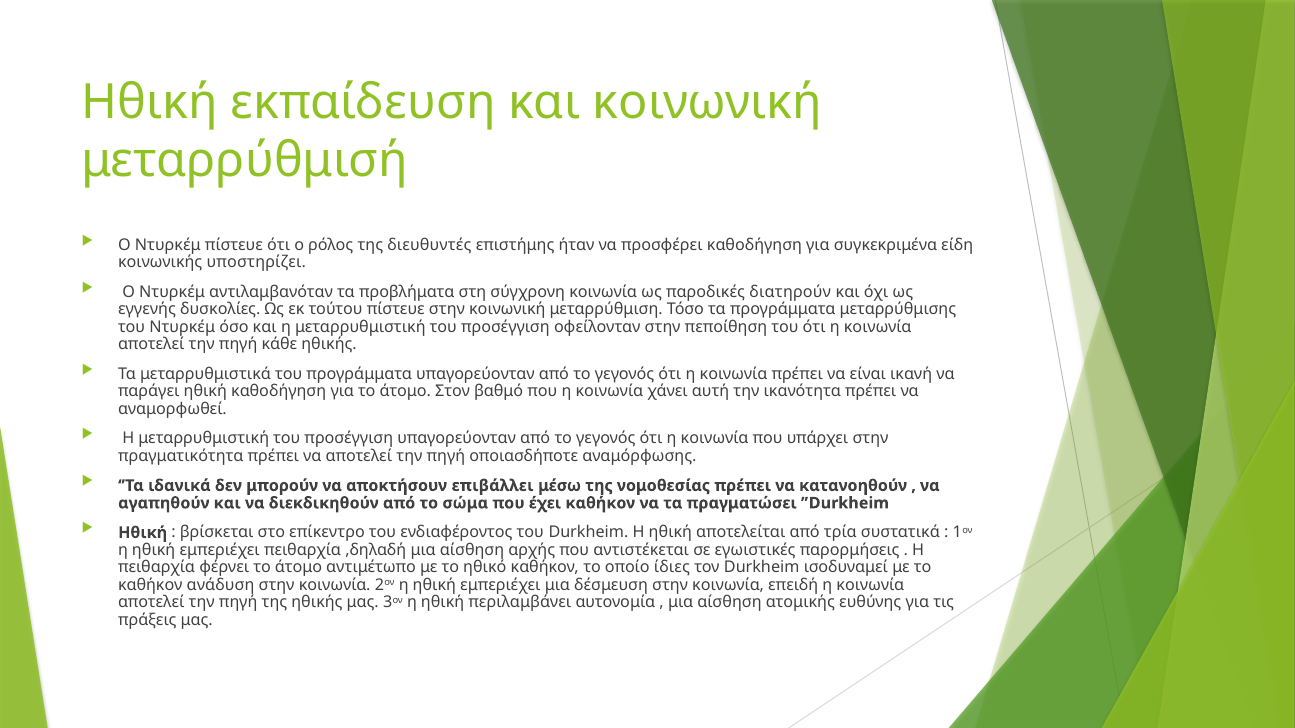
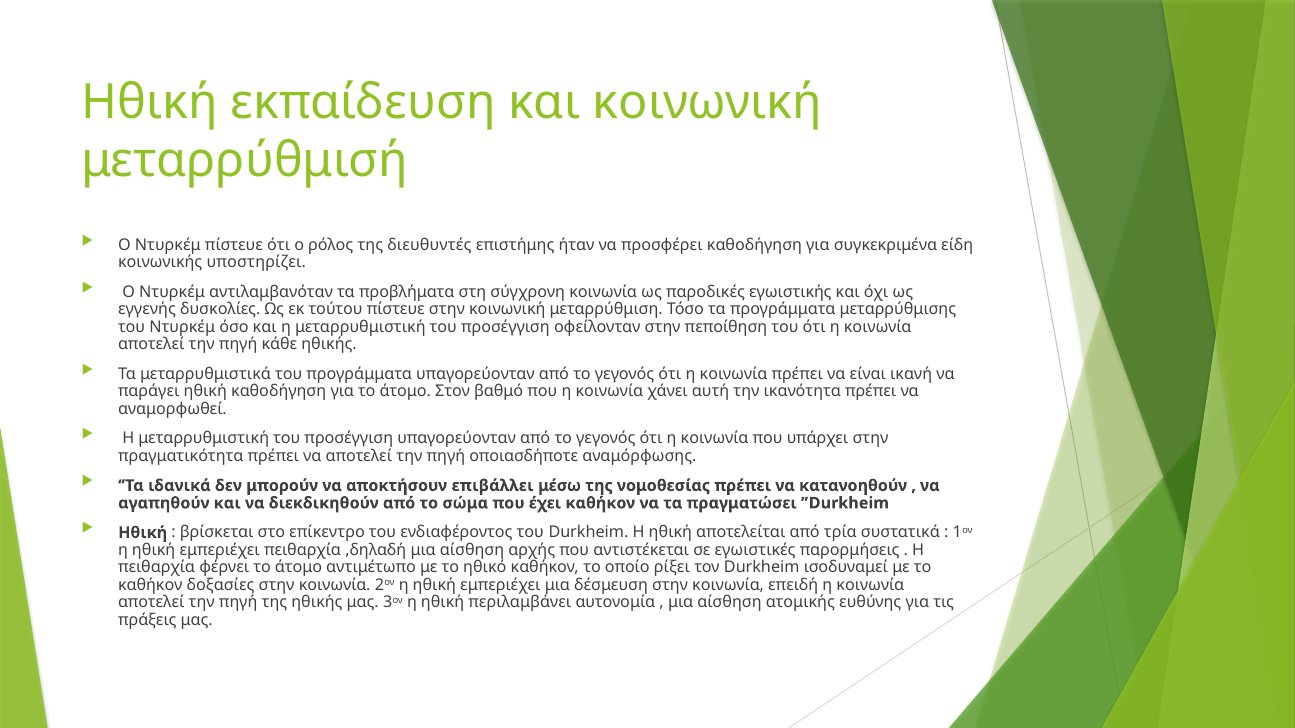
διατηρούν: διατηρούν -> εγωιστικής (790, 292)
ίδιες: ίδιες -> ρίξει (672, 568)
ανάδυση: ανάδυση -> δοξασίες (221, 585)
